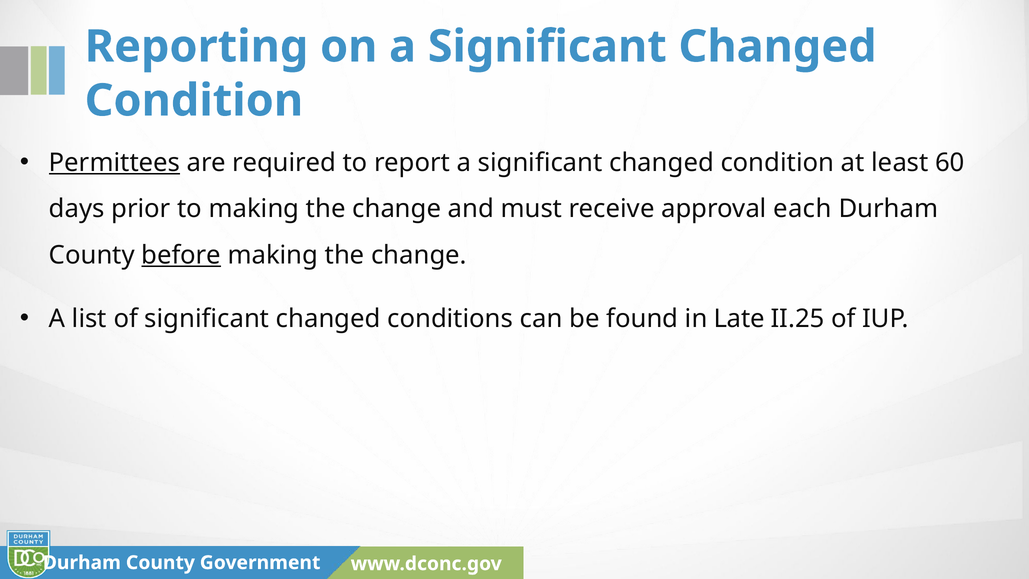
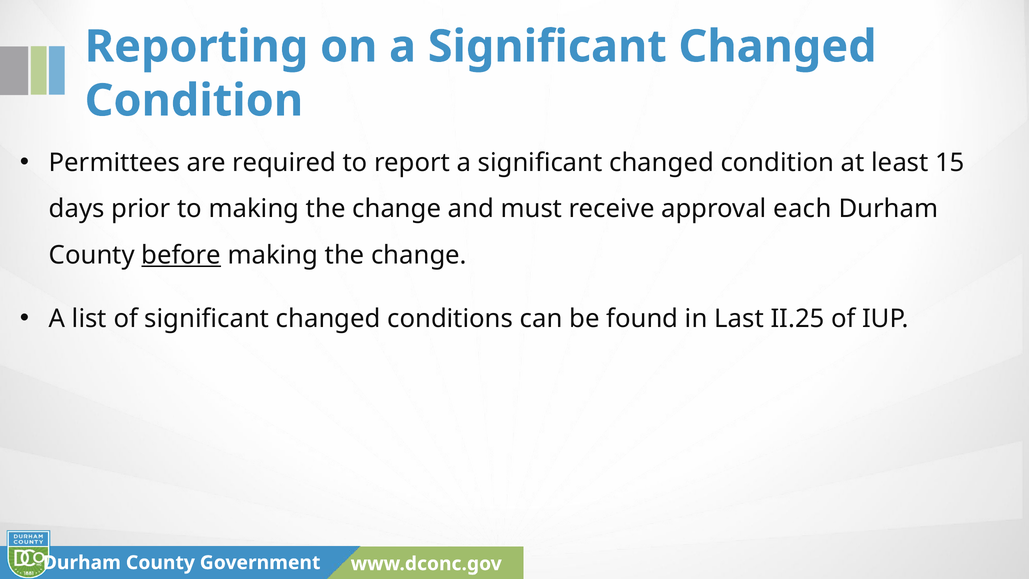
Permittees underline: present -> none (114, 163)
60: 60 -> 15 (950, 163)
Late: Late -> Last (739, 319)
